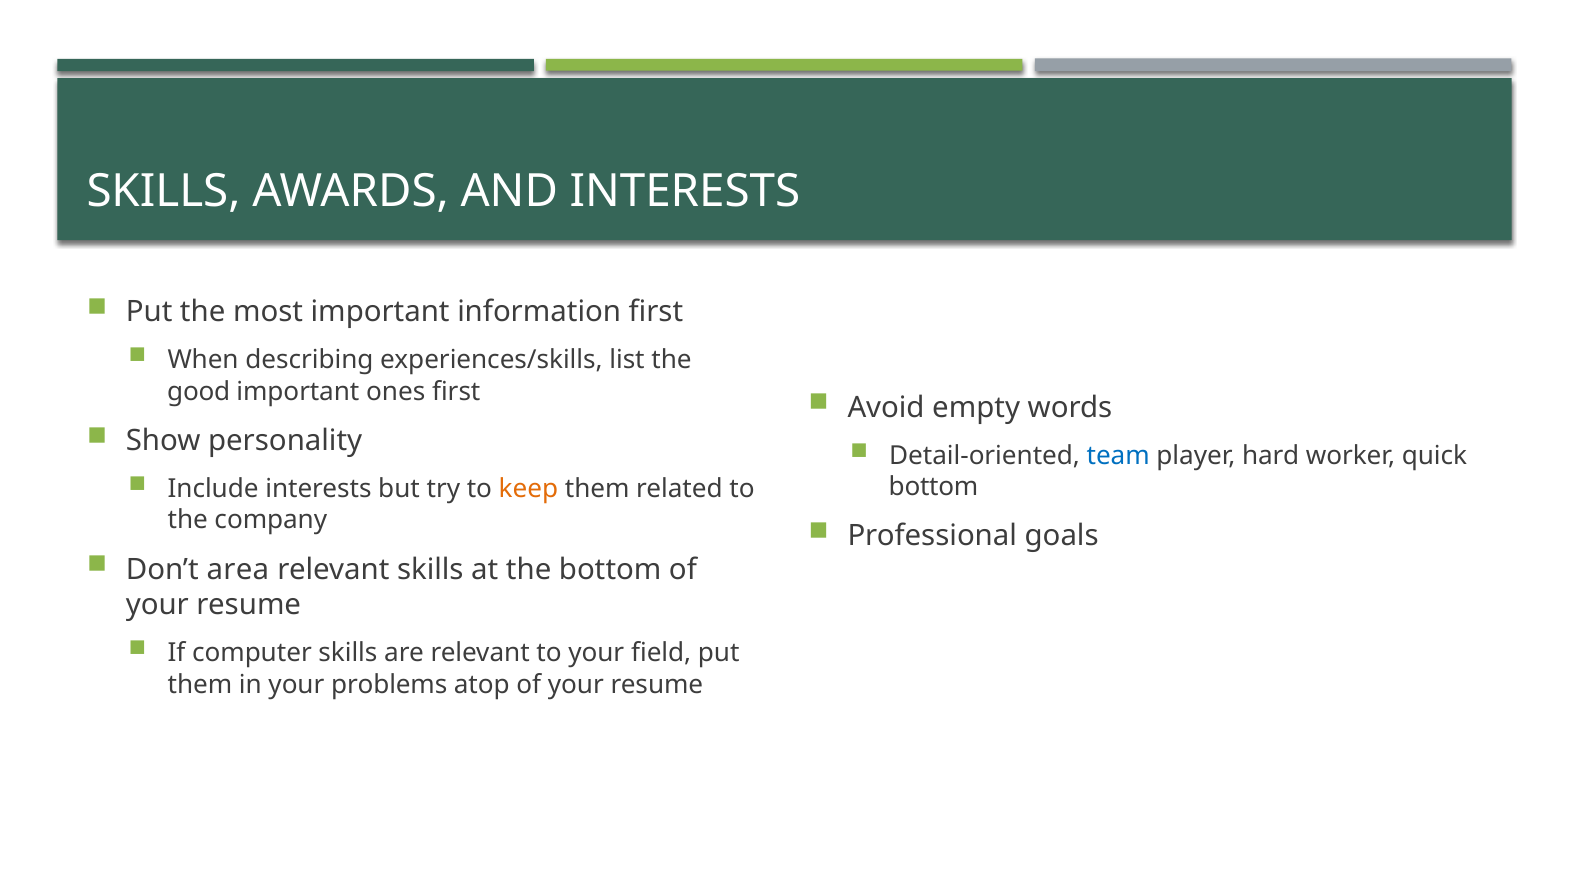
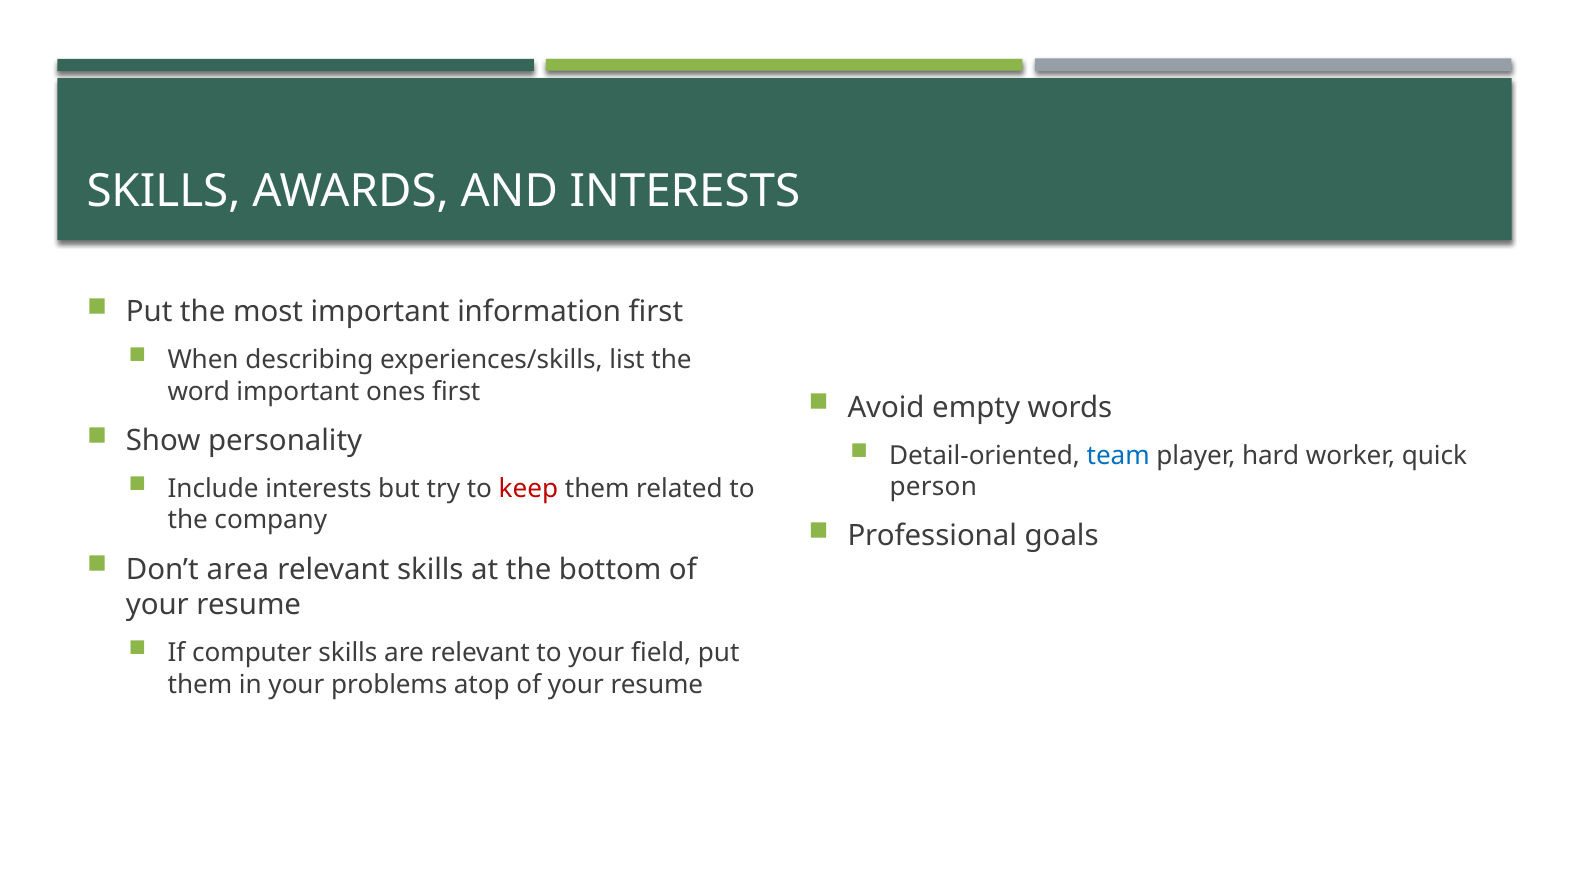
good: good -> word (199, 391)
keep colour: orange -> red (528, 489)
bottom: bottom -> person (933, 487)
